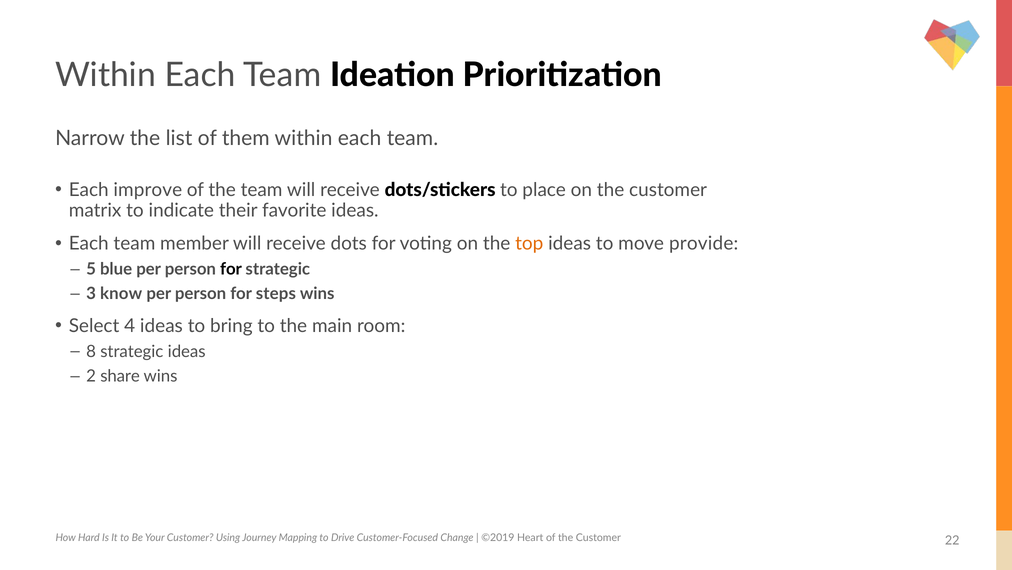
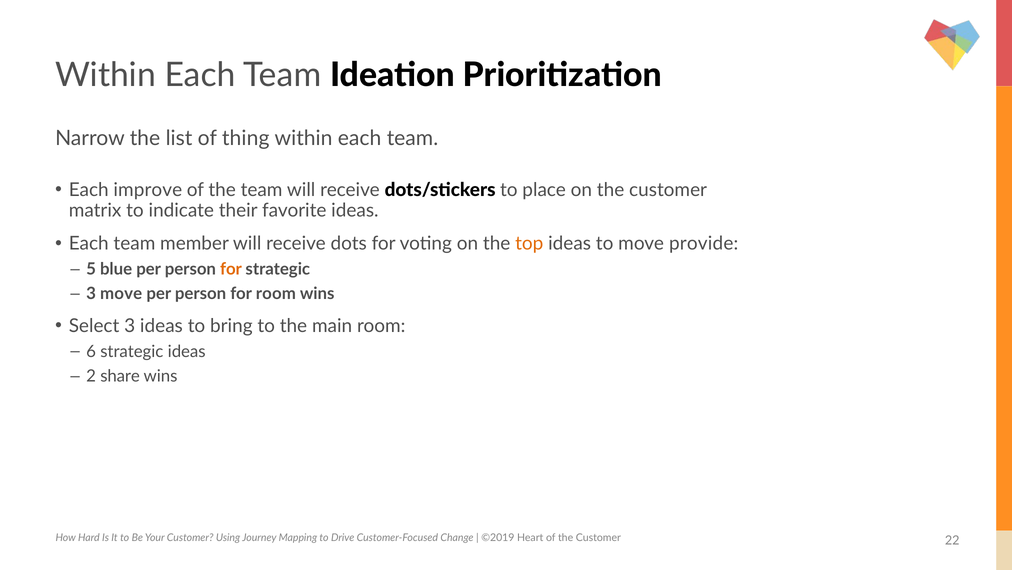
them: them -> thing (246, 138)
for colour: black -> orange (231, 269)
3 know: know -> move (121, 293)
for steps: steps -> room (276, 293)
Select 4: 4 -> 3 (130, 325)
8: 8 -> 6 (91, 351)
